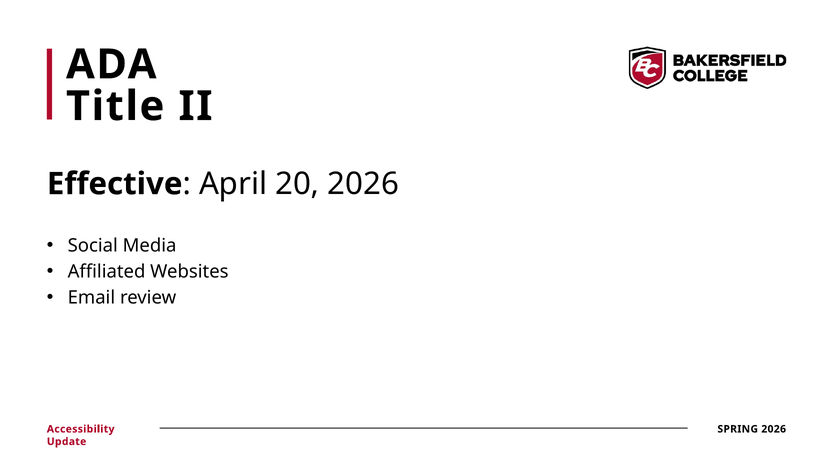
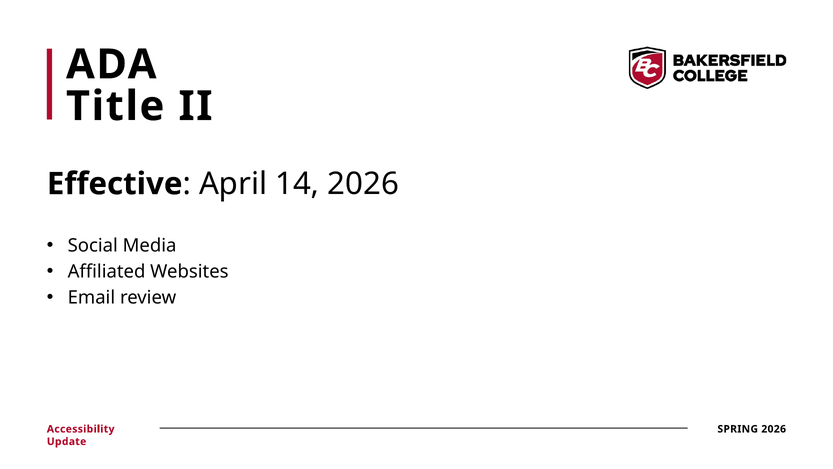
20: 20 -> 14 (297, 184)
